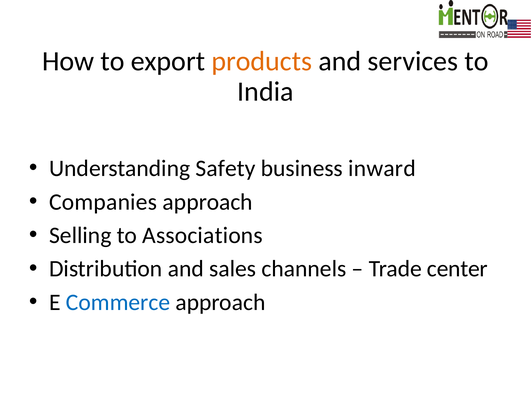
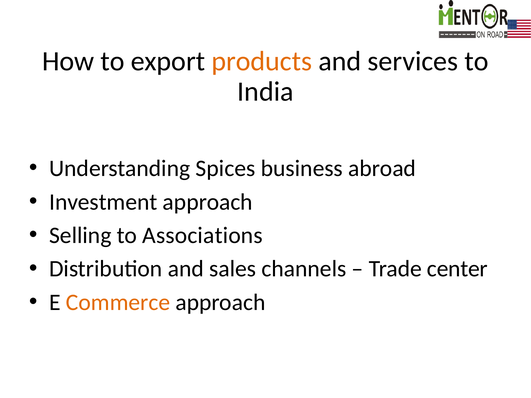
Safety: Safety -> Spices (225, 169)
inward: inward -> abroad (382, 169)
Companies: Companies -> Investment (103, 202)
Commerce colour: blue -> orange (118, 302)
